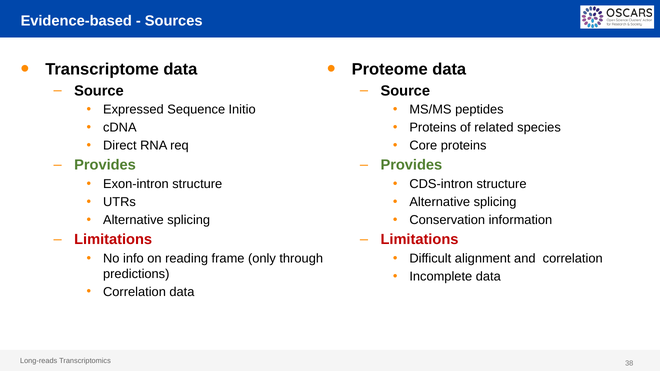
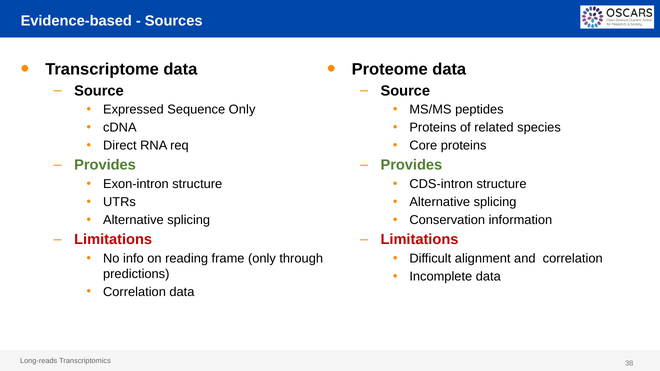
Sequence Initio: Initio -> Only (242, 110)
